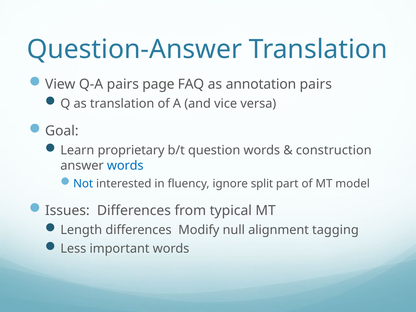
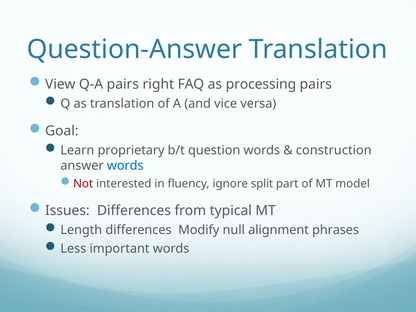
page: page -> right (158, 84)
annotation: annotation -> processing (261, 84)
Not colour: blue -> red (83, 184)
tagging: tagging -> phrases (336, 230)
